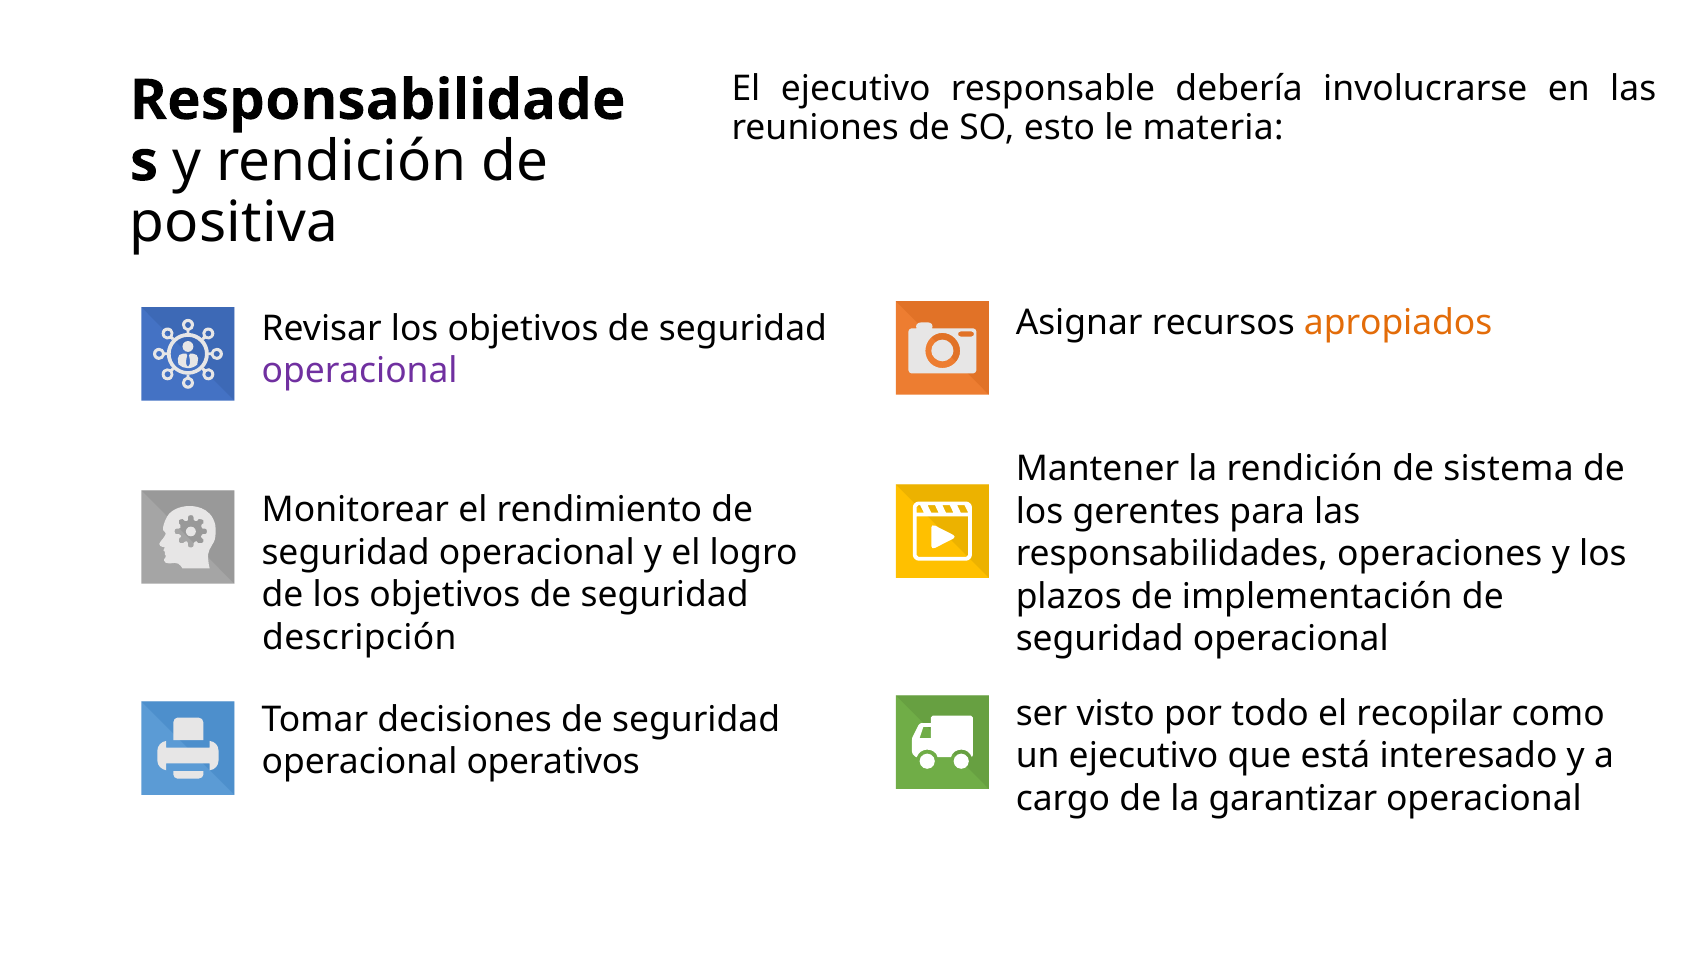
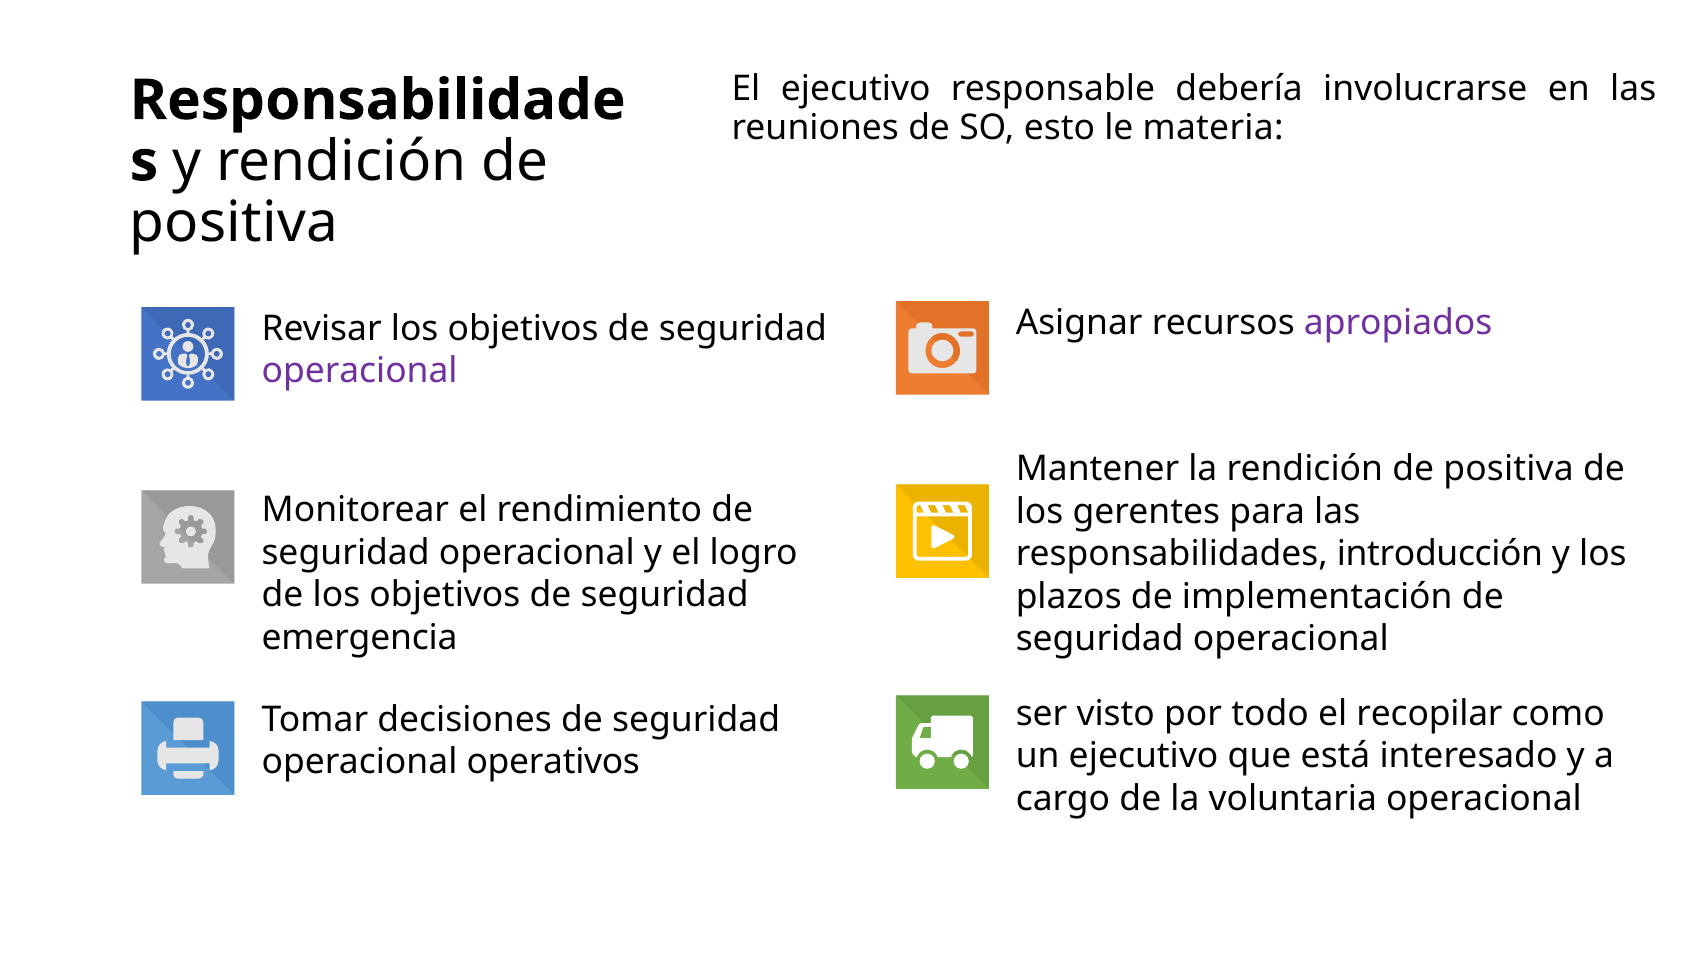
apropiados colour: orange -> purple (1398, 323)
la rendición de sistema: sistema -> positiva (1509, 469)
operaciones: operaciones -> introducción (1440, 554)
descripción: descripción -> emergencia (360, 638)
garantizar: garantizar -> voluntaria (1293, 799)
